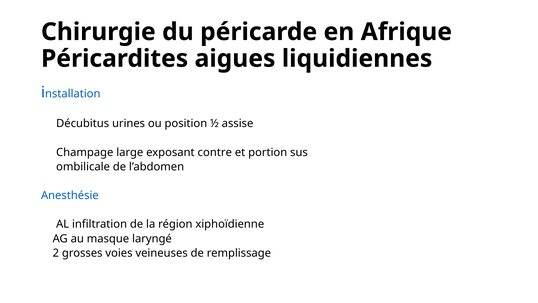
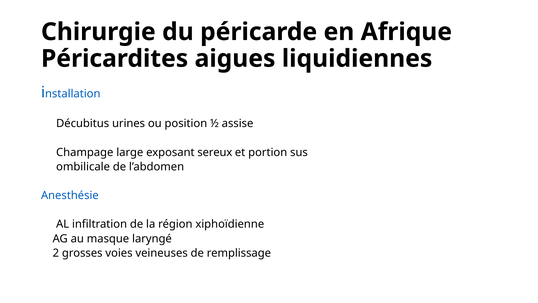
contre: contre -> sereux (215, 152)
